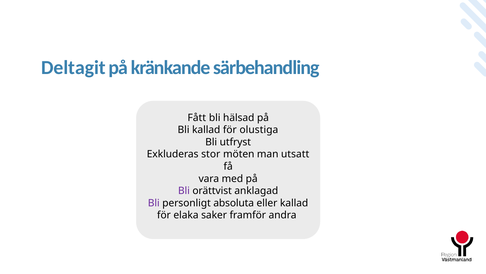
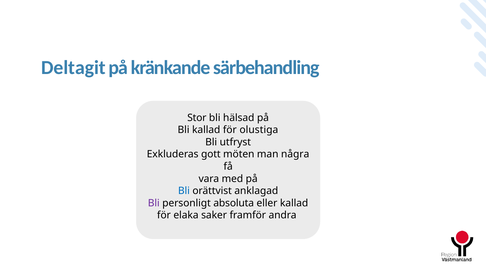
Fått: Fått -> Stor (197, 117)
stor: stor -> gott (211, 154)
utsatt: utsatt -> några (295, 154)
Bli colour: purple -> blue (184, 190)
